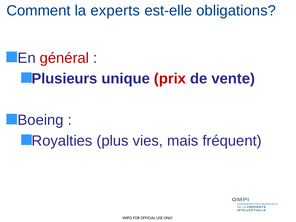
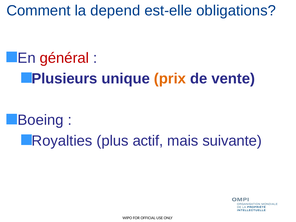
experts: experts -> depend (115, 11)
prix colour: red -> orange (170, 79)
vies: vies -> actif (148, 141)
fréquent: fréquent -> suivante (232, 141)
